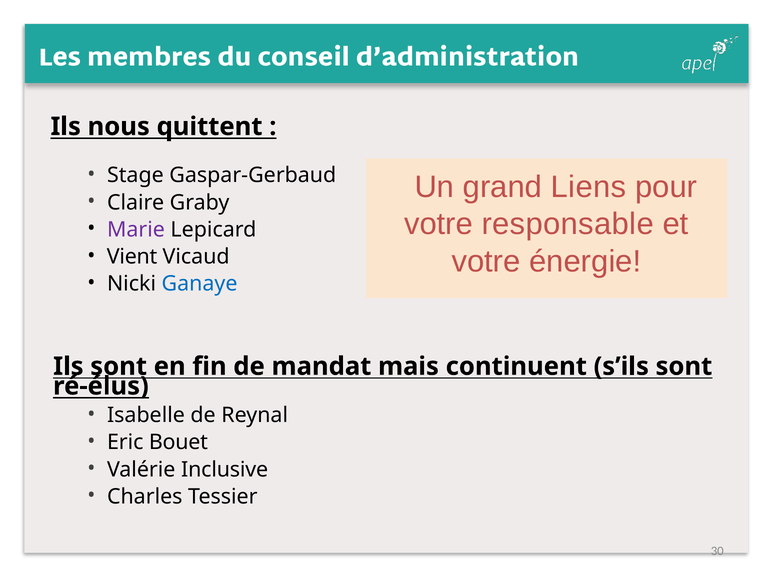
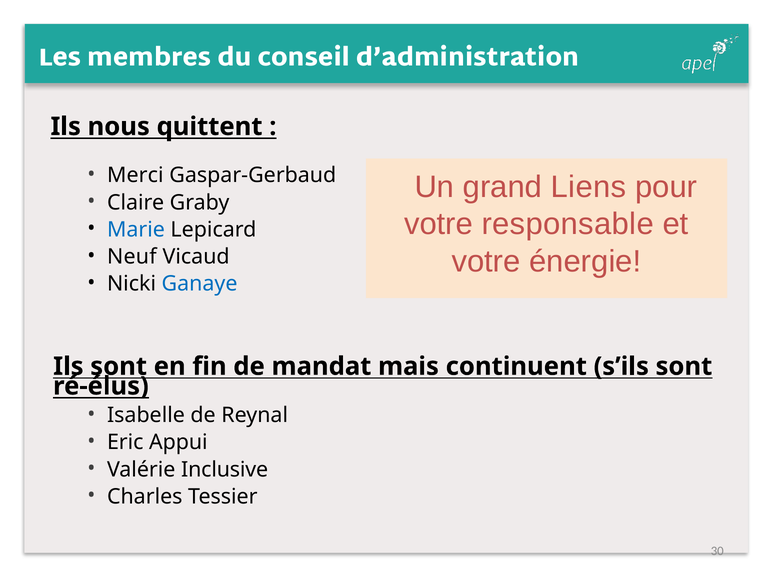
Stage: Stage -> Merci (135, 176)
Marie colour: purple -> blue (136, 230)
Vient: Vient -> Neuf (132, 257)
Bouet: Bouet -> Appui (178, 443)
